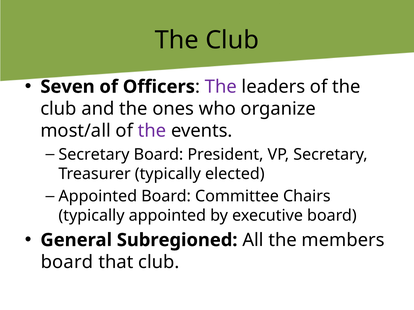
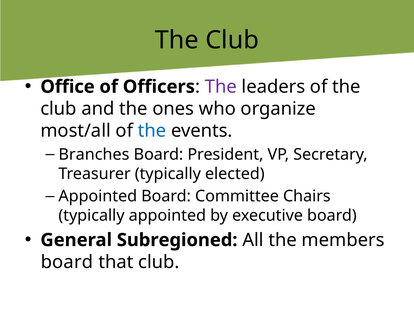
Seven: Seven -> Office (68, 87)
the colour: purple -> blue (152, 131)
Secretary: Secretary -> Branches (94, 155)
